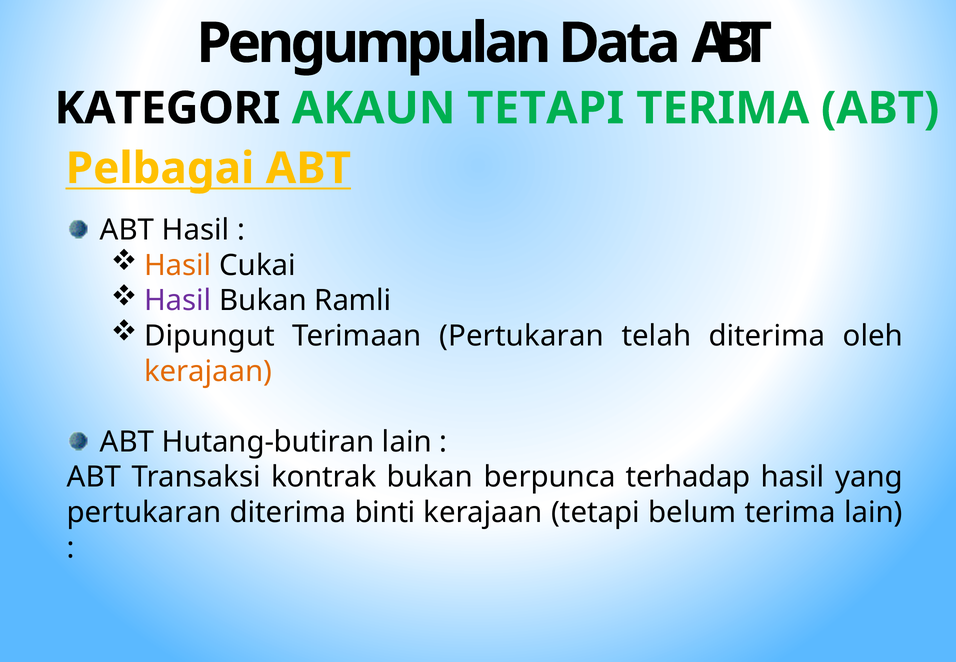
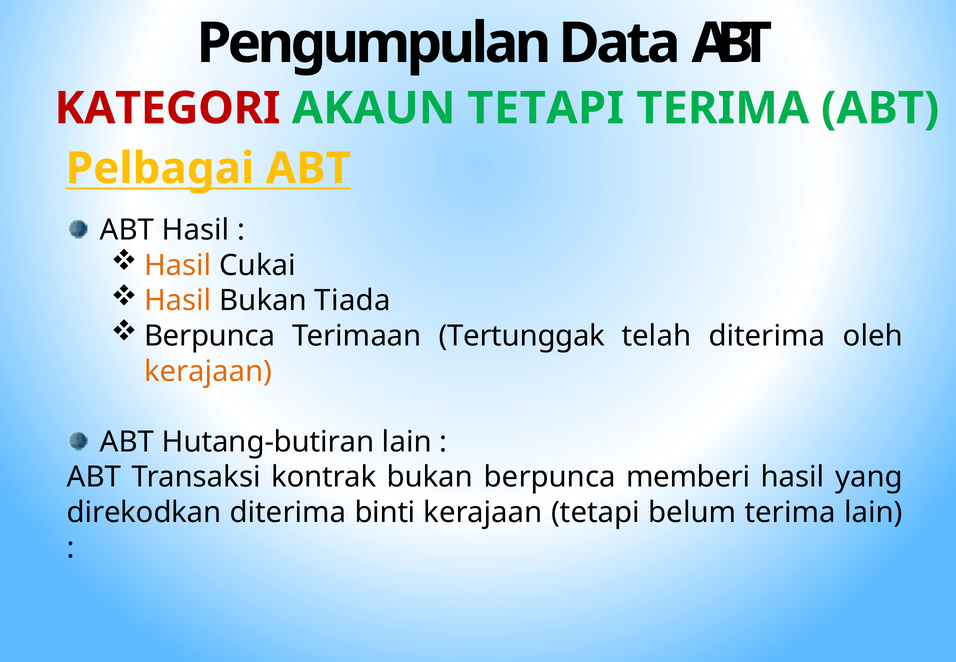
KATEGORI colour: black -> red (167, 108)
Hasil colour: purple -> orange (178, 301)
Ramli: Ramli -> Tiada (353, 301)
Dipungut: Dipungut -> Berpunca (210, 336)
Terimaan Pertukaran: Pertukaran -> Tertunggak (522, 336)
terhadap: terhadap -> memberi (688, 477)
pertukaran: pertukaran -> direkodkan (144, 512)
